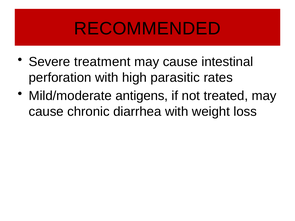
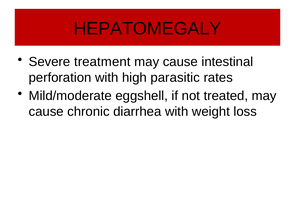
RECOMMENDED: RECOMMENDED -> HEPATOMEGALY (147, 29)
antigens: antigens -> eggshell (142, 96)
